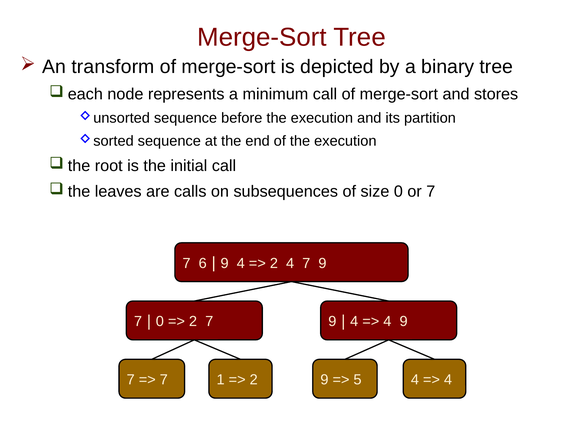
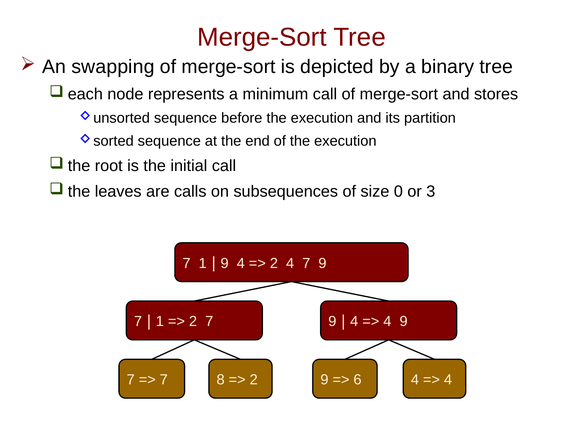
transform: transform -> swapping (113, 67)
or 7: 7 -> 3 (431, 192)
7 6: 6 -> 1 (203, 263)
0: 0 -> 1 (160, 322)
1: 1 -> 8 (221, 380)
5: 5 -> 6 (358, 380)
